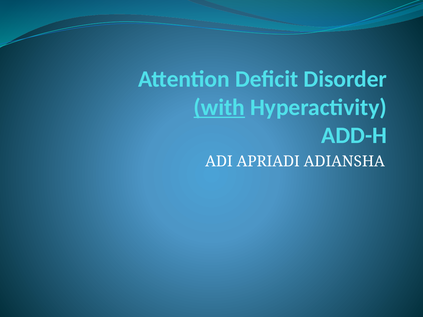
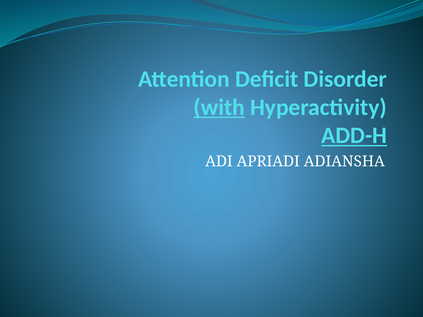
ADD-H underline: none -> present (354, 136)
